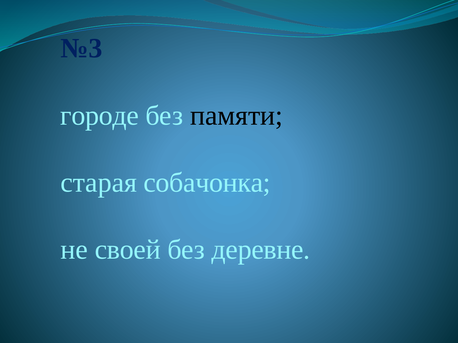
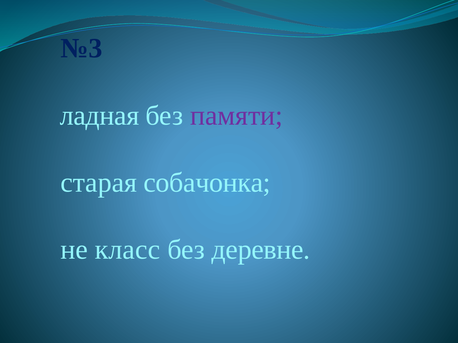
городе: городе -> ладная (100, 116)
памяти colour: black -> purple (237, 116)
своей: своей -> класс (127, 250)
